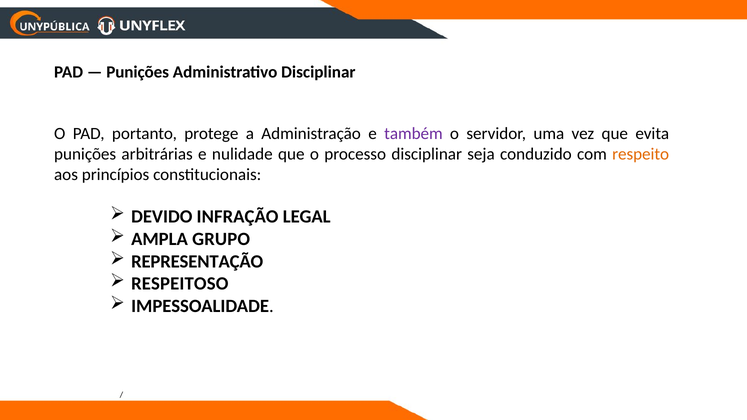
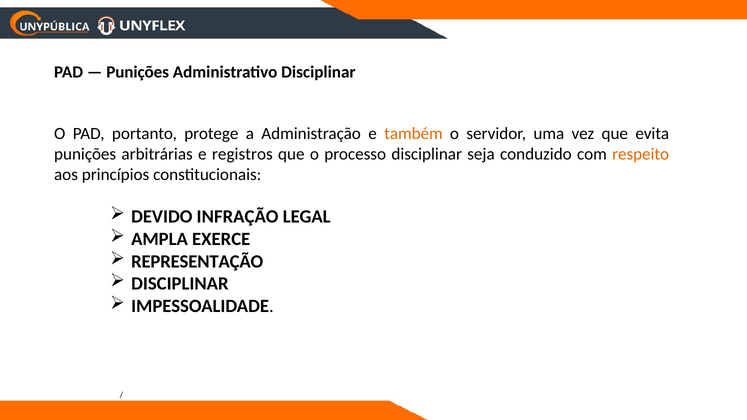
também colour: purple -> orange (413, 134)
nulidade: nulidade -> registros (242, 154)
GRUPO: GRUPO -> EXERCE (221, 239)
RESPEITOSO: RESPEITOSO -> DISCIPLINAR (180, 284)
